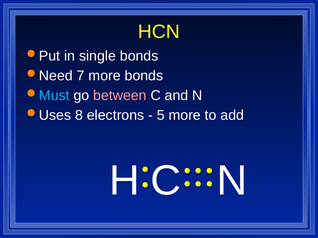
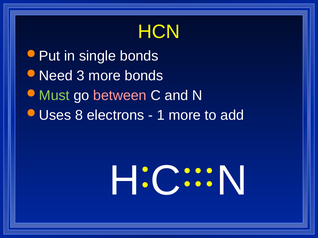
7: 7 -> 3 (81, 76)
Must colour: light blue -> light green (54, 96)
5: 5 -> 1 (161, 115)
